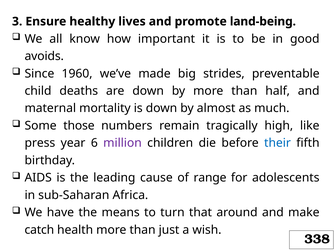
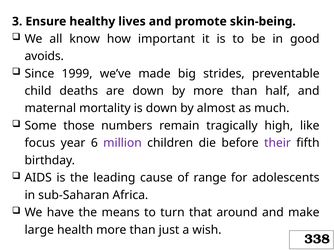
land-being: land-being -> skin-being (263, 21)
1960: 1960 -> 1999 (77, 74)
press: press -> focus (40, 143)
their colour: blue -> purple (278, 143)
catch: catch -> large (39, 230)
